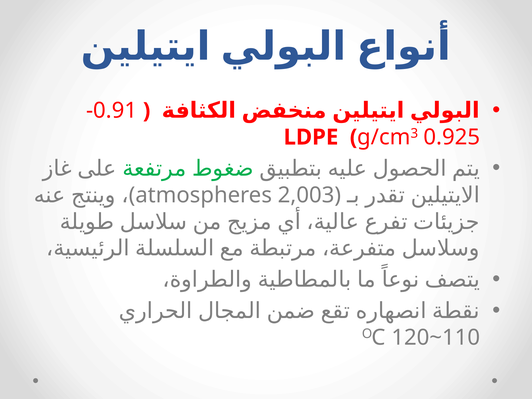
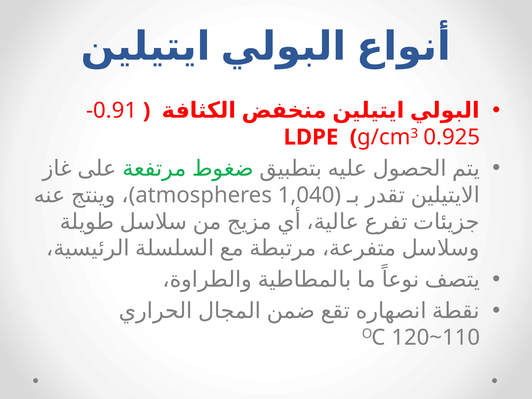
2,003: 2,003 -> 1,040 (306, 195)
